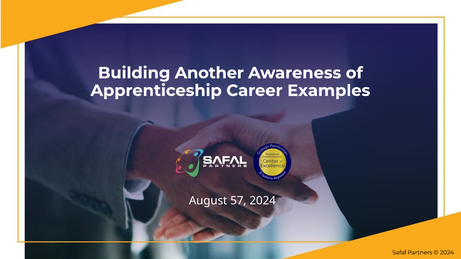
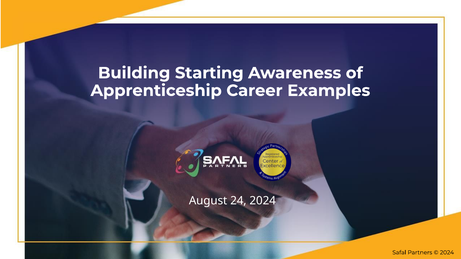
Another: Another -> Starting (209, 73)
57: 57 -> 24 (238, 201)
